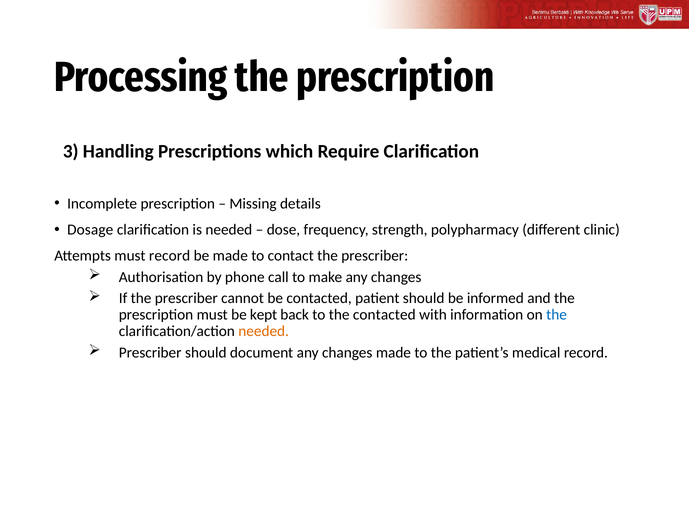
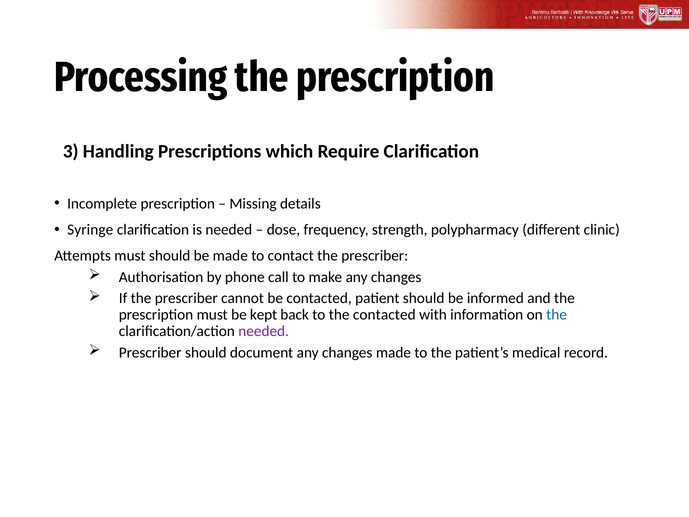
Dosage: Dosage -> Syringe (90, 230)
must record: record -> should (170, 256)
needed colour: orange -> purple (264, 331)
